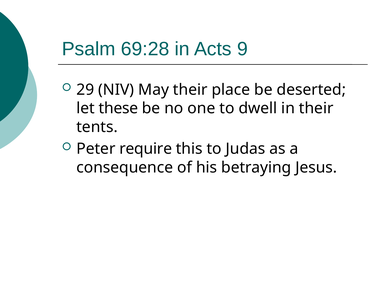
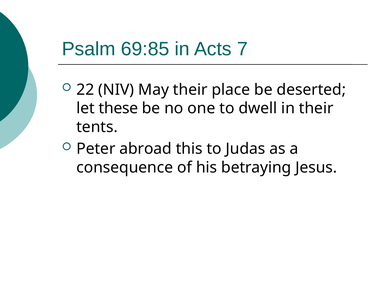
69:28: 69:28 -> 69:85 (145, 49)
9: 9 -> 7 (242, 49)
29: 29 -> 22 (85, 90)
require: require -> abroad (146, 149)
